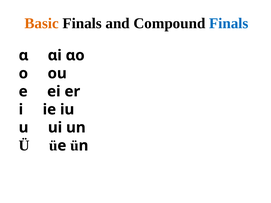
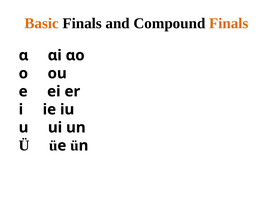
Finals colour: blue -> orange (229, 23)
